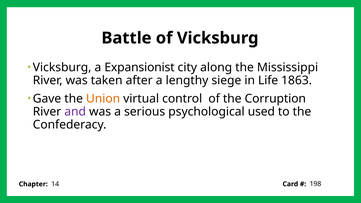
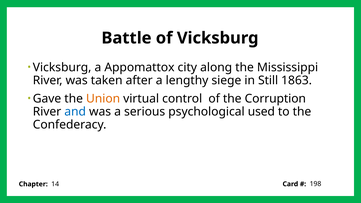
Expansionist: Expansionist -> Appomattox (139, 67)
Life: Life -> Still (268, 80)
and colour: purple -> blue (75, 112)
